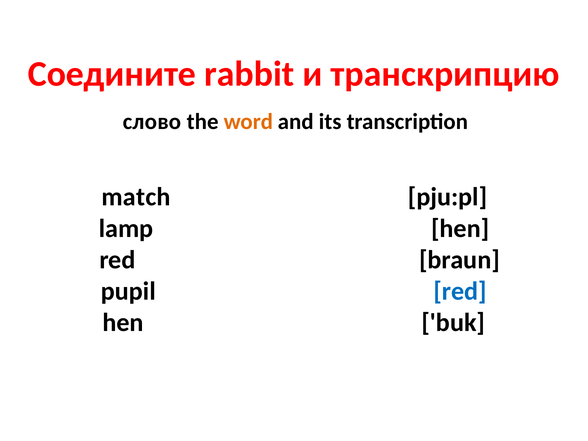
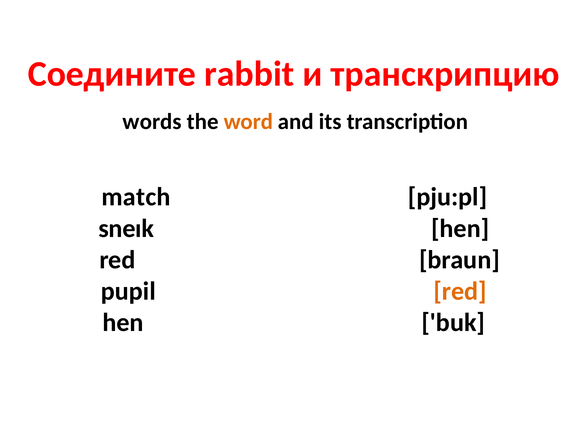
слово: слово -> words (152, 122)
lamp: lamp -> sneɪk (126, 228)
red colour: blue -> orange (460, 291)
